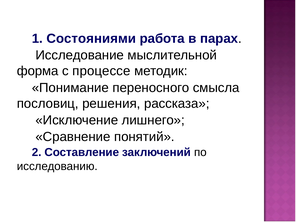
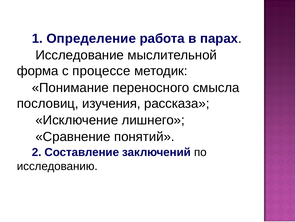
Состояниями: Состояниями -> Определение (91, 39)
решения: решения -> изучения (111, 104)
